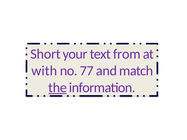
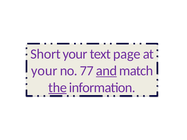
from: from -> page (127, 54)
with: with -> your (44, 71)
and underline: none -> present (106, 71)
